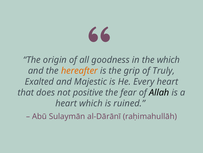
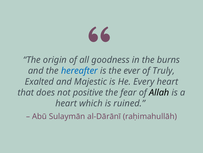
the which: which -> burns (168, 60)
hereafter colour: orange -> blue (79, 70)
grip: grip -> ever (132, 70)
